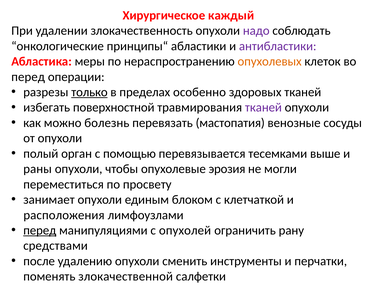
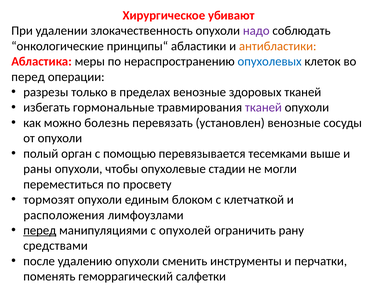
каждый: каждый -> убивают (231, 15)
антибластики colour: purple -> orange (278, 46)
опухолевых colour: orange -> blue (270, 61)
только underline: present -> none (89, 92)
пределах особенно: особенно -> венозные (200, 92)
поверхностной: поверхностной -> гормональные (114, 107)
мастопатия: мастопатия -> установлен (230, 123)
эрозия: эрозия -> стадии (227, 169)
занимает: занимает -> тормозят (49, 199)
злокачественной: злокачественной -> геморрагический (126, 276)
